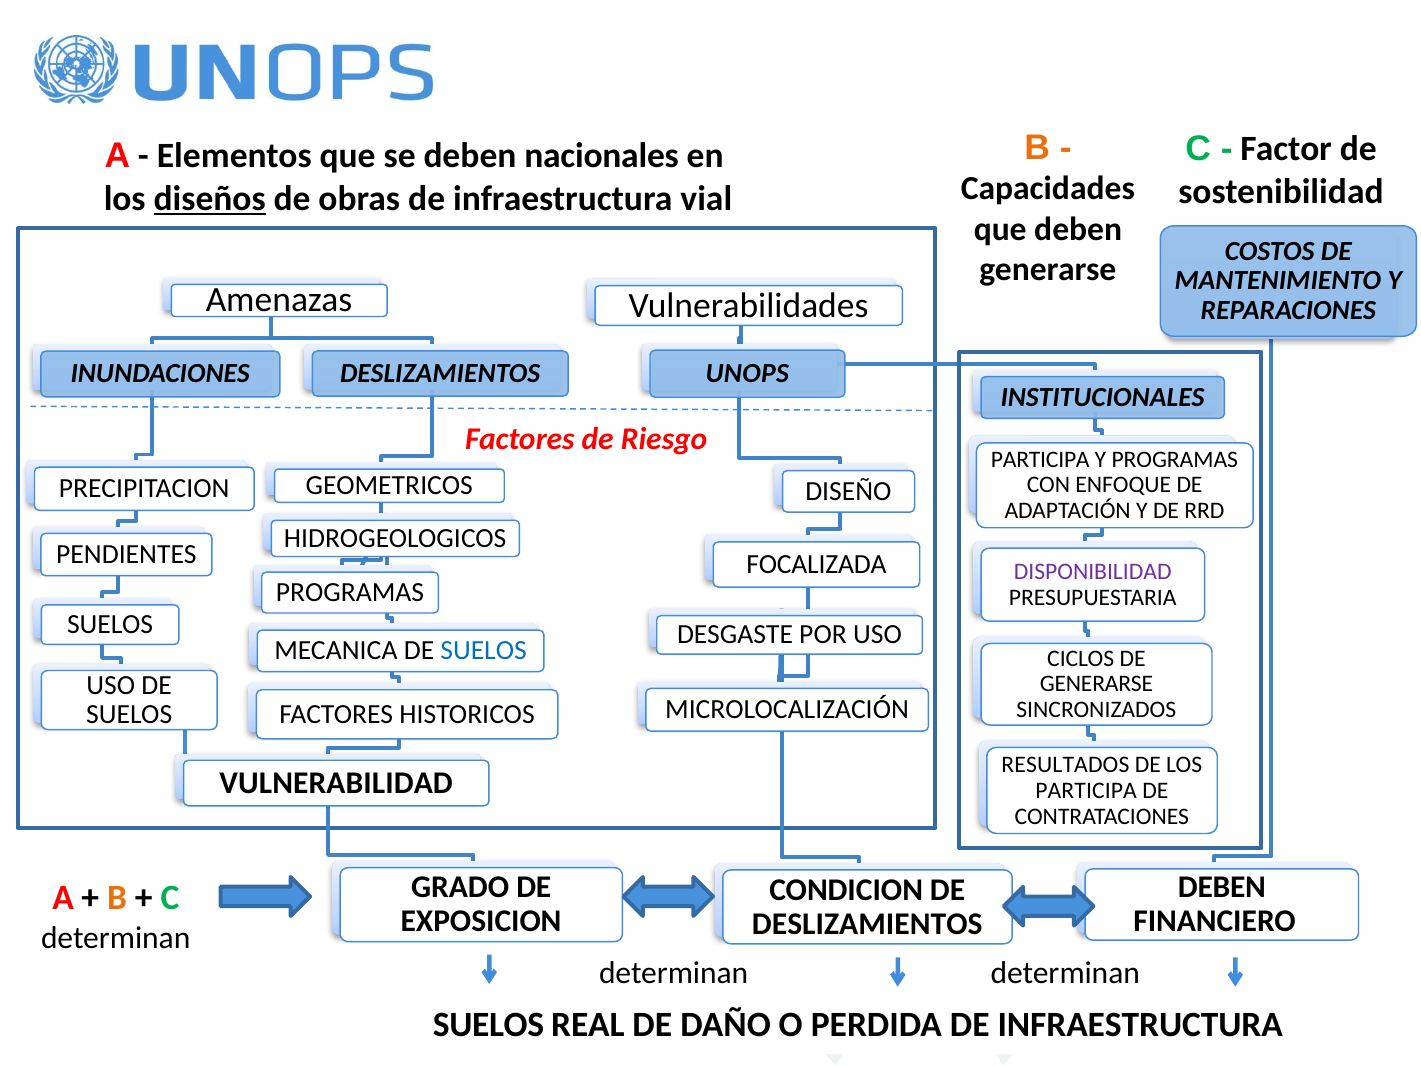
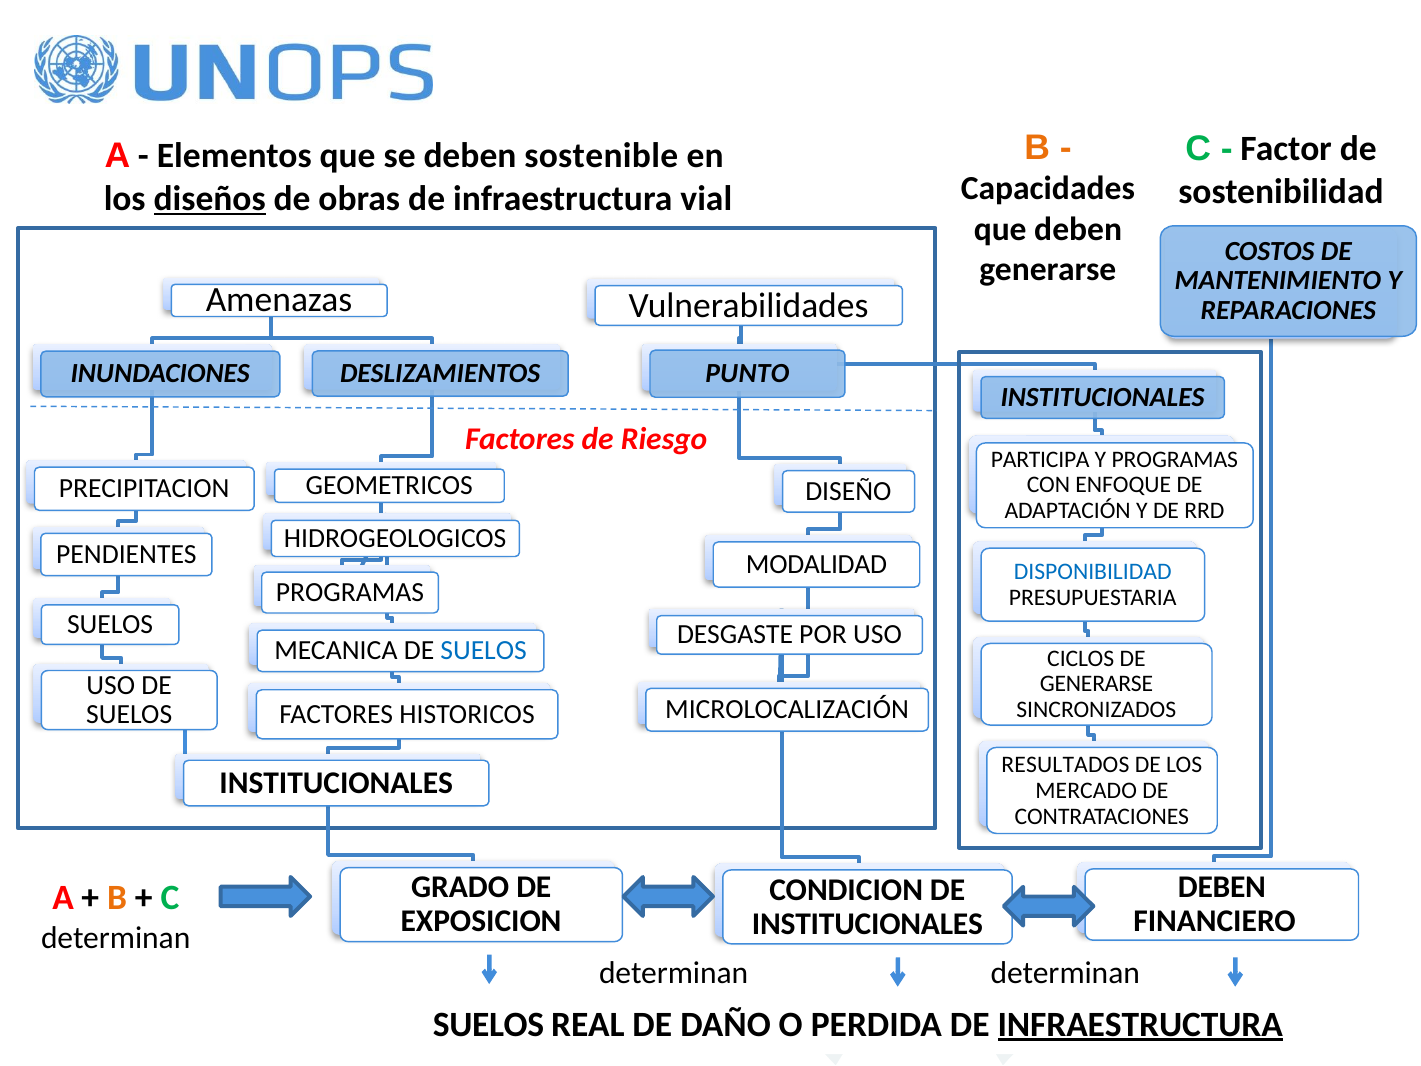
nacionales: nacionales -> sostenible (601, 156)
UNOPS: UNOPS -> PUNTO (747, 373)
FOCALIZADA: FOCALIZADA -> MODALIDAD (817, 564)
DISPONIBILIDAD colour: purple -> blue (1093, 572)
VULNERABILIDAD: VULNERABILIDAD -> INSTITUCIONALES (336, 783)
PARTICIPA: PARTICIPA -> MERCADO (1086, 791)
DESLIZAMIENTOS: DESLIZAMIENTOS -> INSTITUCIONALES (867, 923)
INFRAESTRUCTURA underline: none -> present (1140, 1024)
